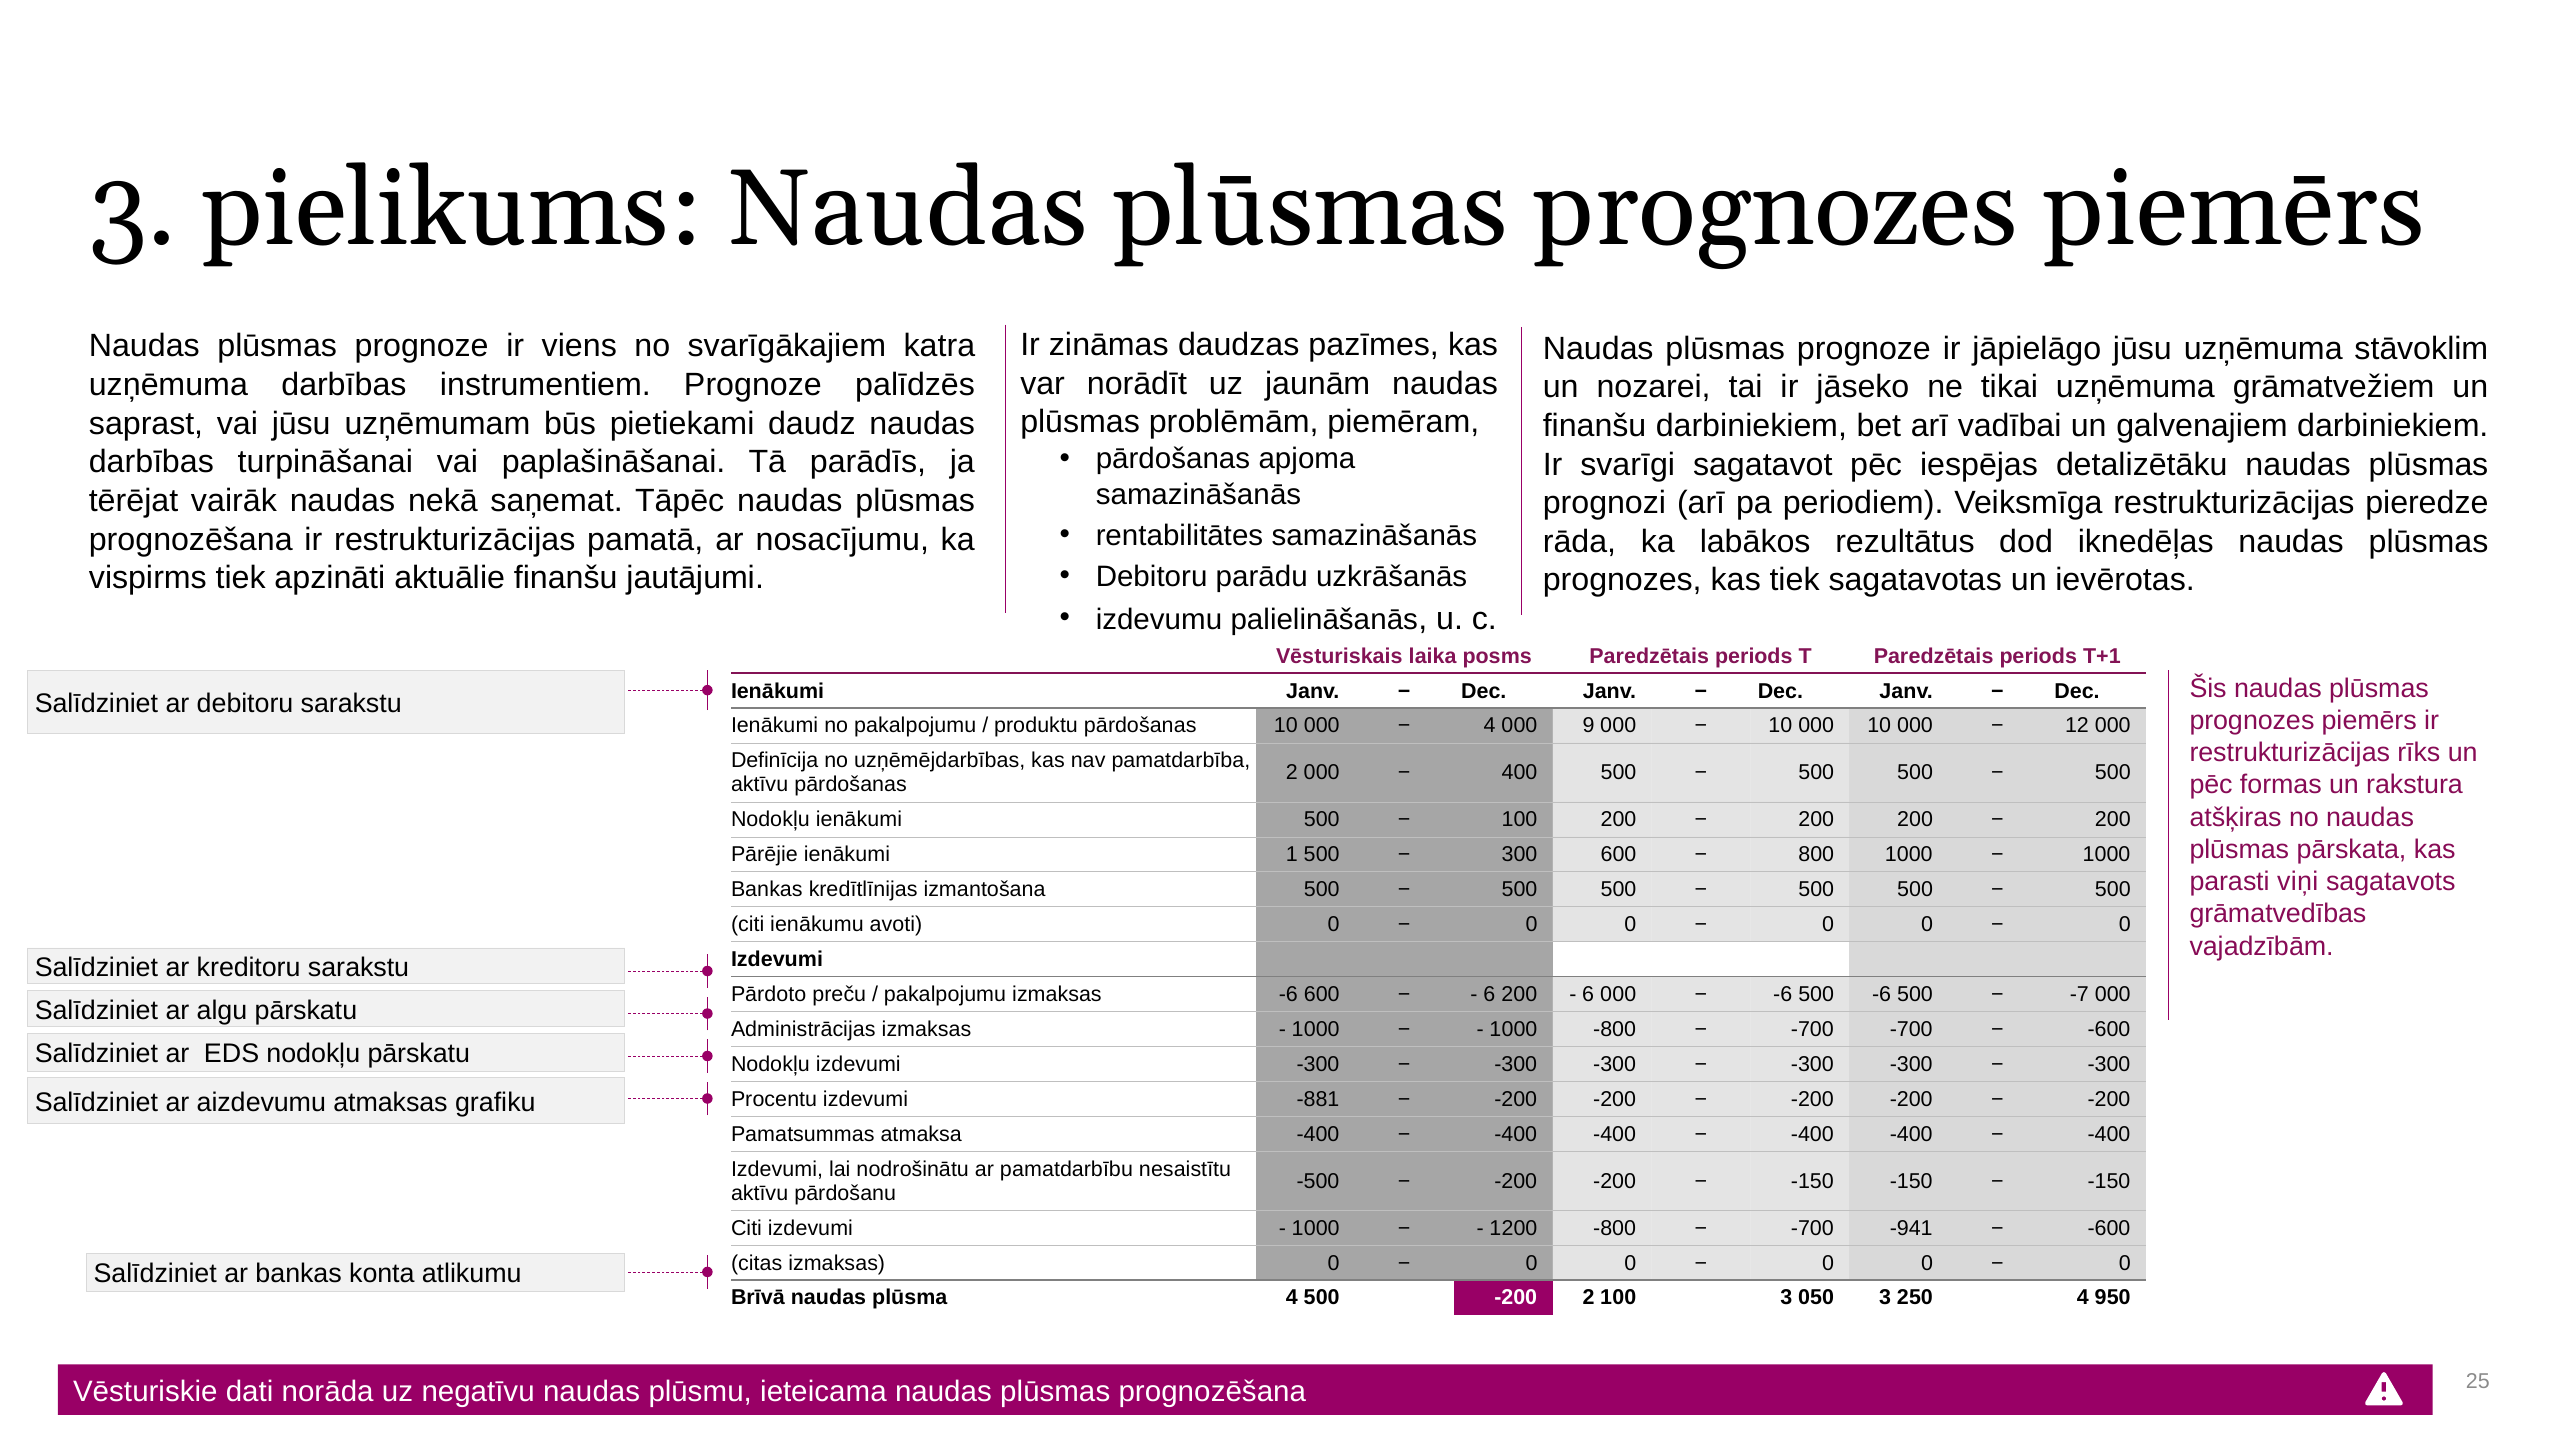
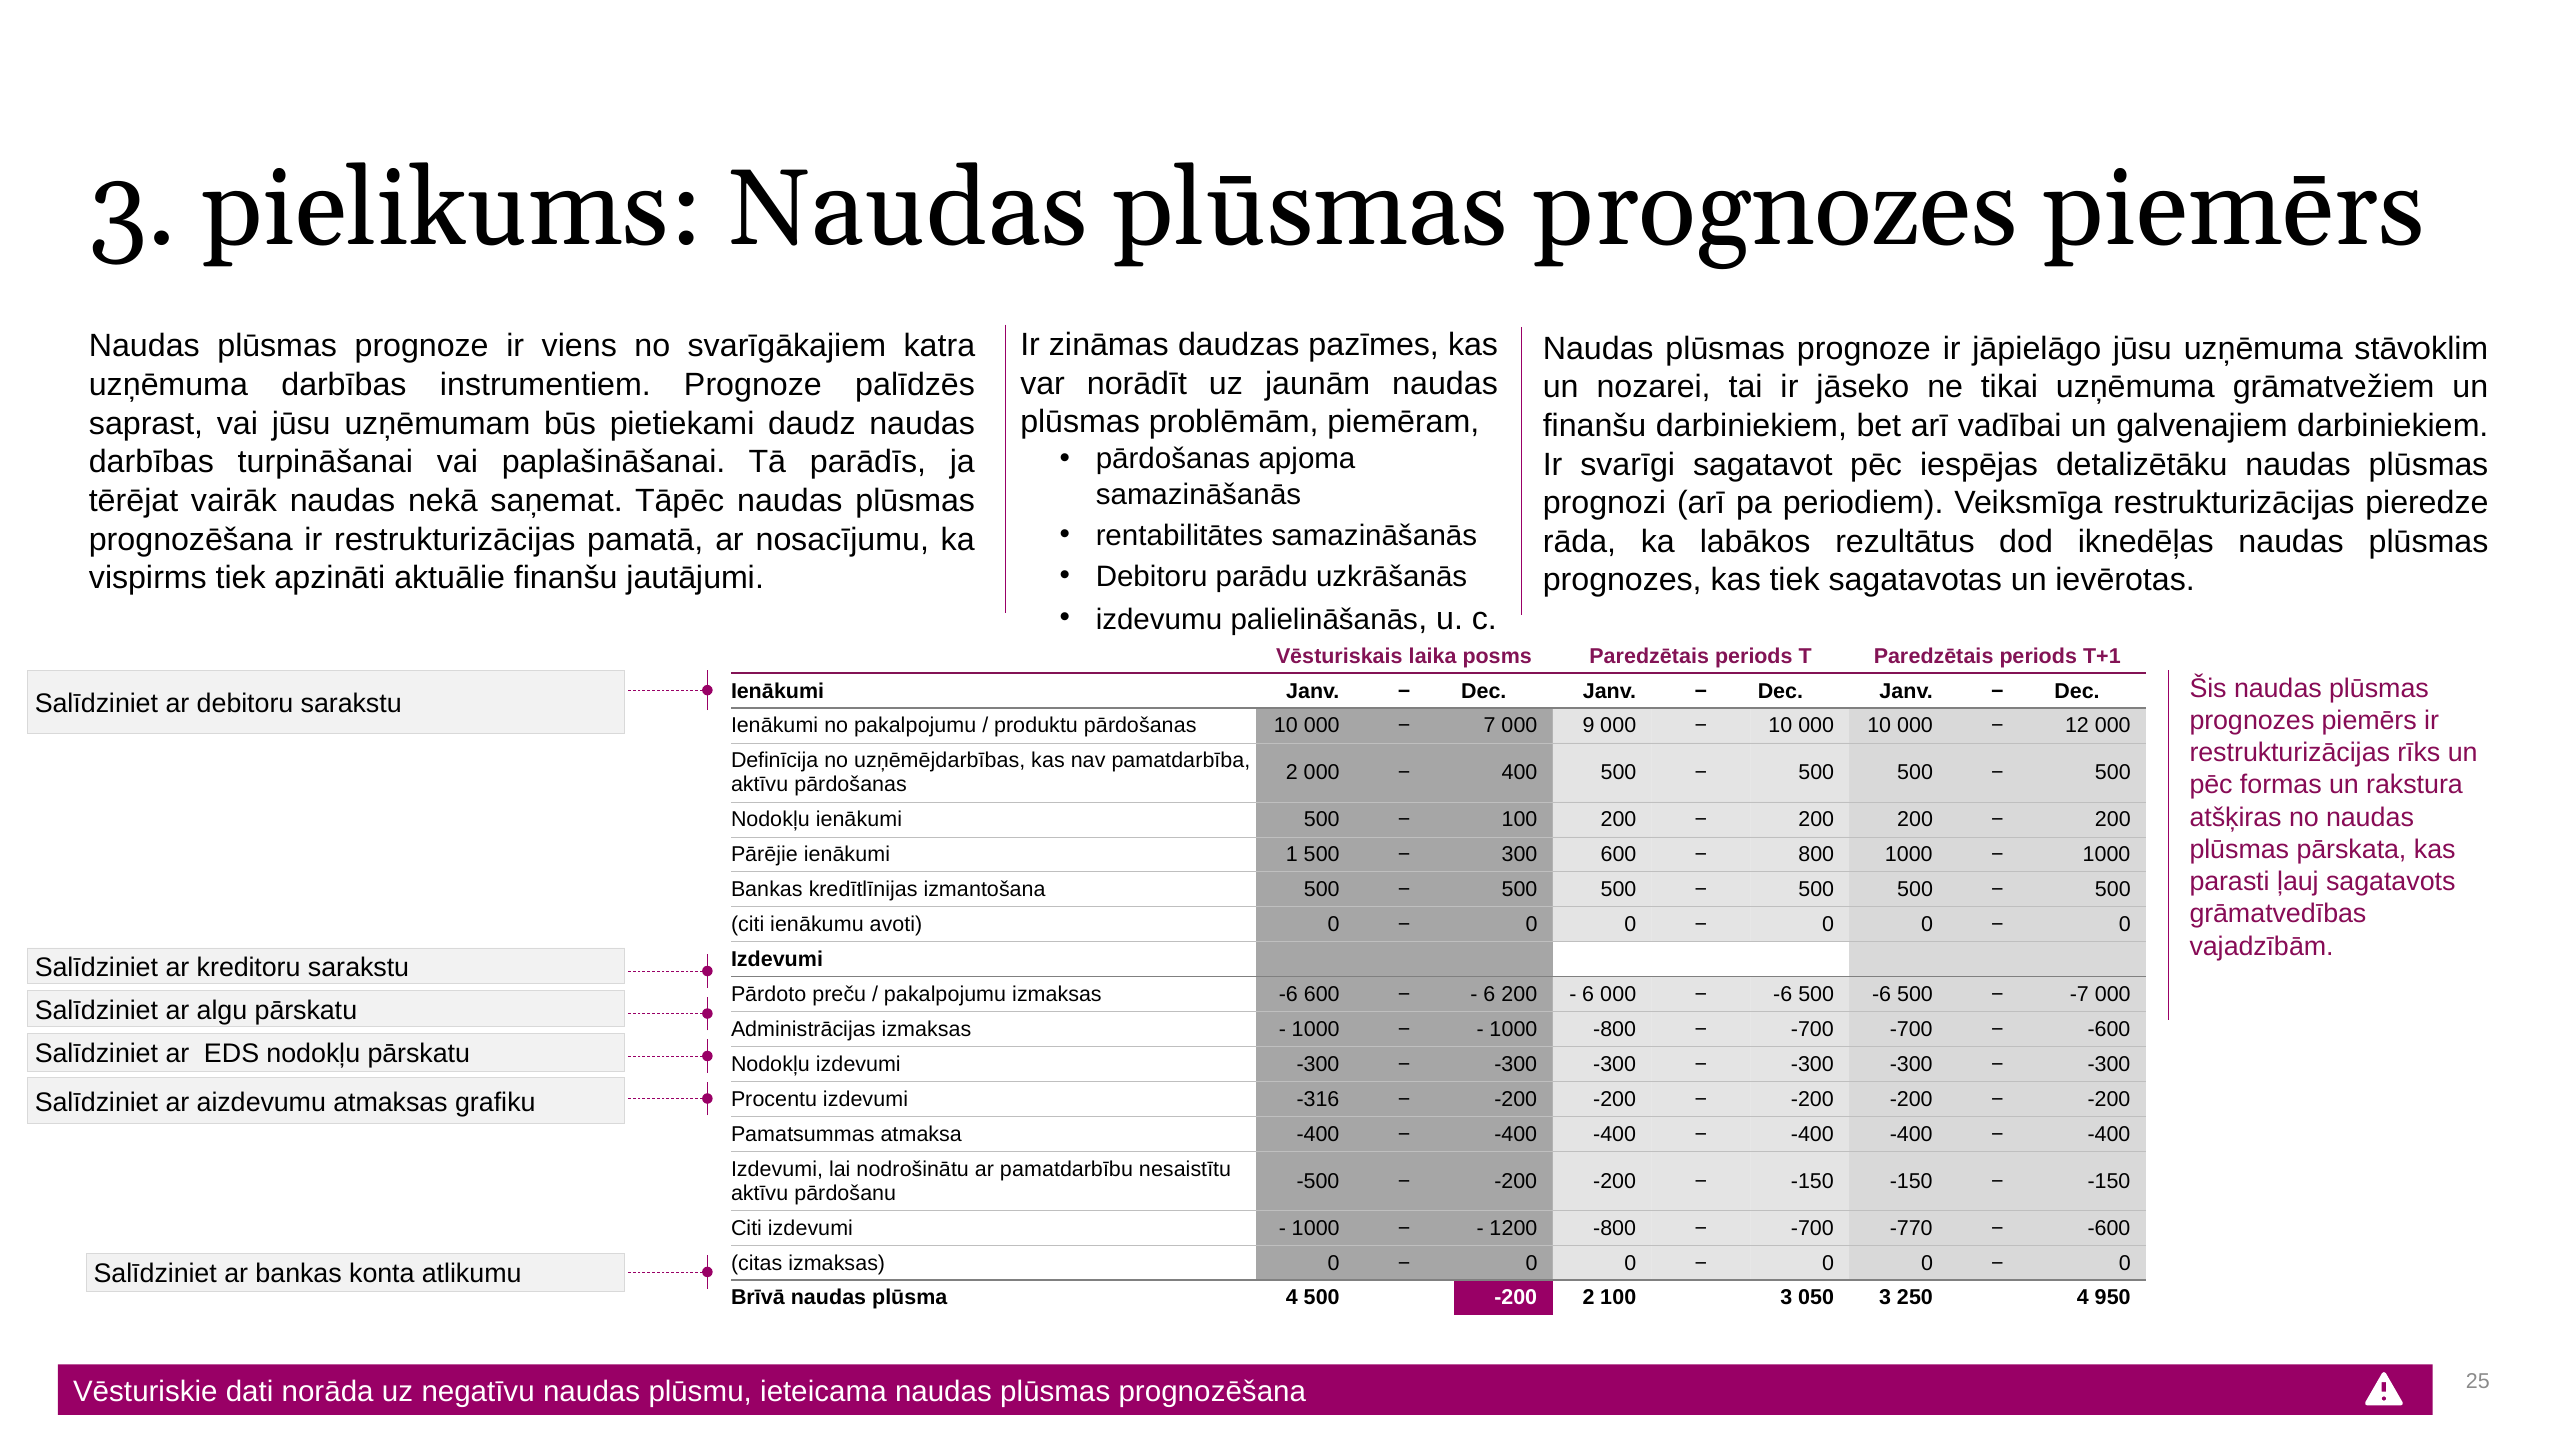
4: 4 -> 7 (1490, 726)
viņi: viņi -> ļauj (2298, 882)
-881: -881 -> -316 (1318, 1099)
-941: -941 -> -770 (1911, 1228)
